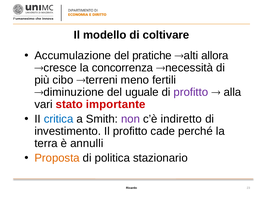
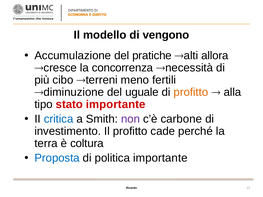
coltivare: coltivare -> vengono (166, 35)
profitto colour: purple -> orange (191, 92)
vari: vari -> tipo (44, 105)
indiretto: indiretto -> carbone (181, 119)
annulli: annulli -> coltura (87, 144)
Proposta colour: orange -> blue (57, 158)
politica stazionario: stazionario -> importante (160, 158)
